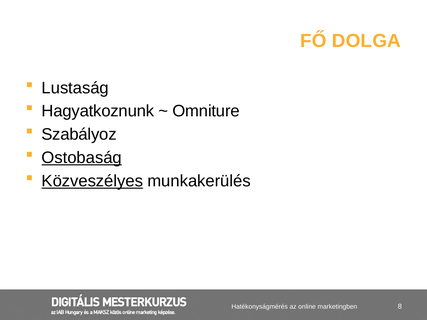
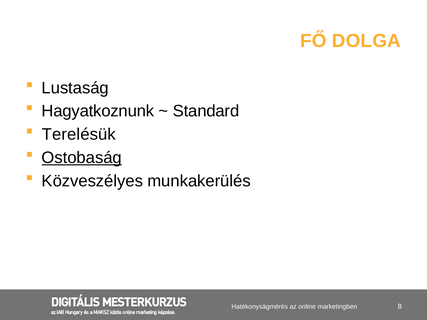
Omniture: Omniture -> Standard (206, 111)
Szabályoz: Szabályoz -> Terelésük (79, 135)
Közveszélyes underline: present -> none (92, 181)
